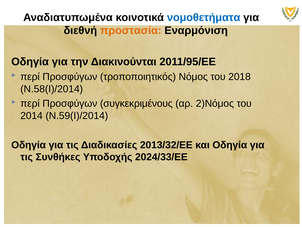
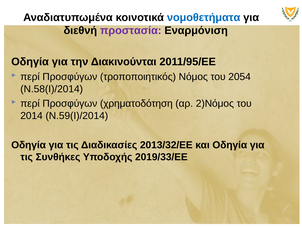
προστασία colour: orange -> purple (131, 30)
2018: 2018 -> 2054 (240, 77)
συγκεκριμένους: συγκεκριμένους -> χρηματοδότηση (136, 103)
2024/33/ΕΕ: 2024/33/ΕΕ -> 2019/33/ΕΕ (161, 157)
